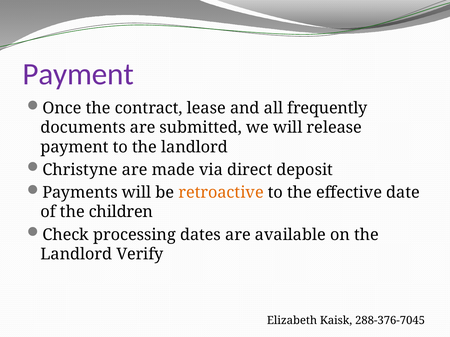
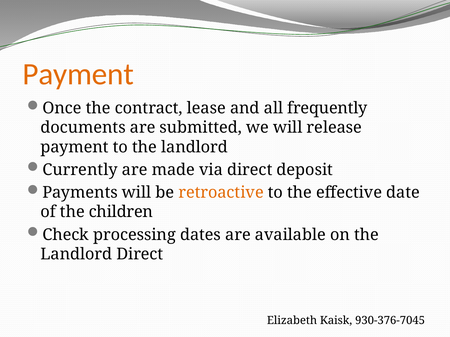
Payment colour: purple -> orange (78, 74)
Christyne: Christyne -> Currently (80, 170)
Landlord Verify: Verify -> Direct (140, 254)
288-376-7045: 288-376-7045 -> 930-376-7045 (390, 321)
